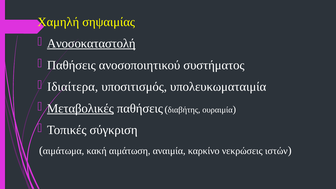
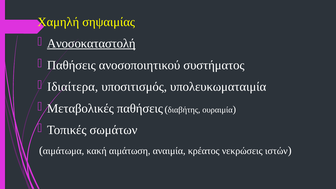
Μεταβολικές underline: present -> none (80, 108)
σύγκριση: σύγκριση -> σωμάτων (114, 130)
καρκίνο: καρκίνο -> κρέατος (204, 151)
